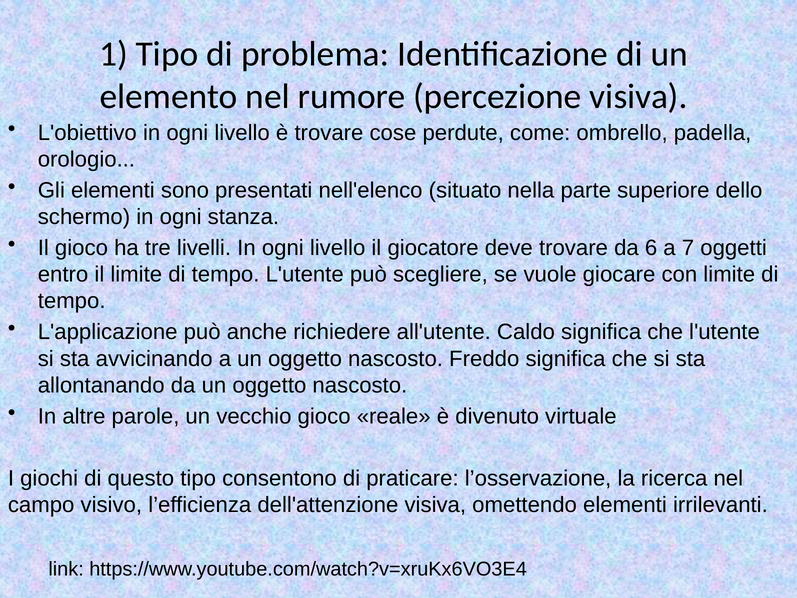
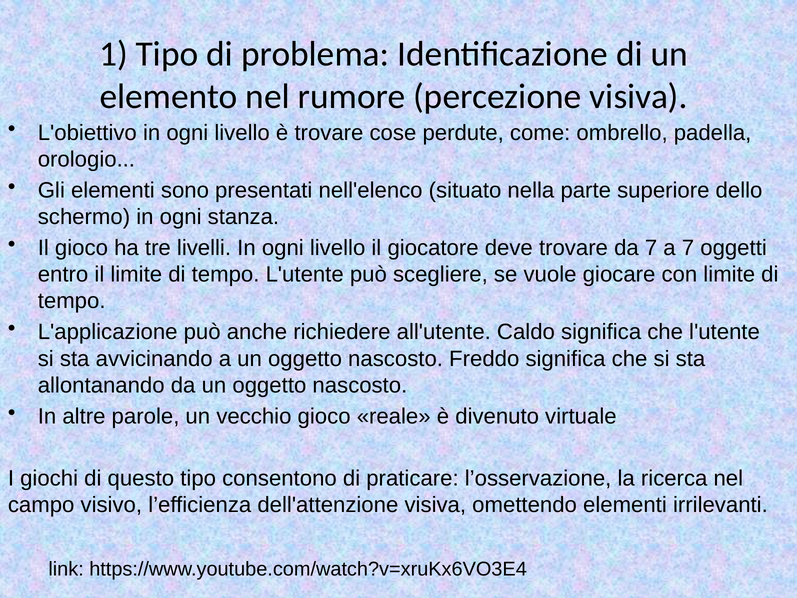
da 6: 6 -> 7 (651, 248)
